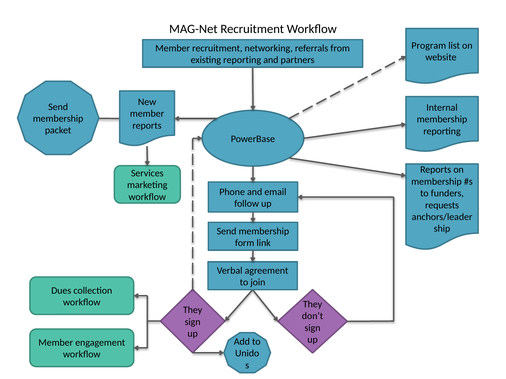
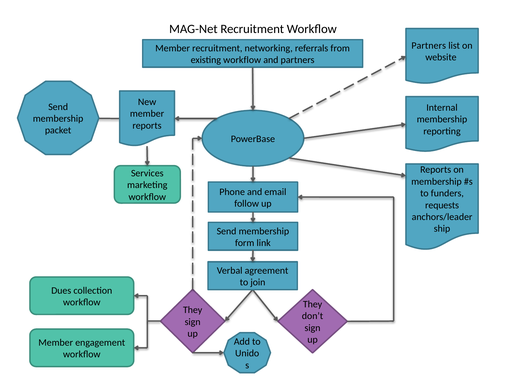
Program: Program -> Partners (429, 46)
existing reporting: reporting -> workflow (242, 60)
